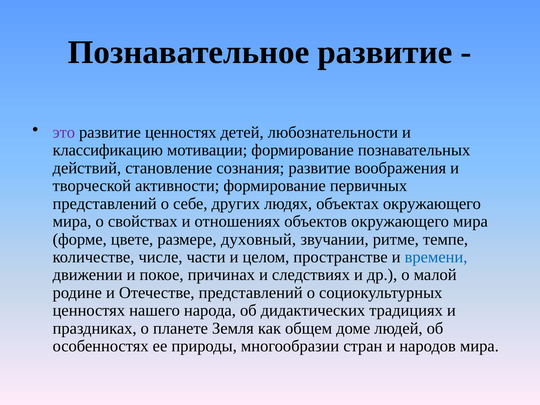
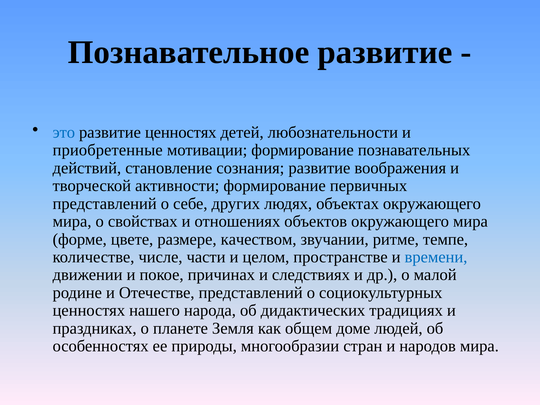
это colour: purple -> blue (64, 132)
классификацию: классификацию -> приобретенные (108, 150)
духовный: духовный -> качеством (259, 239)
